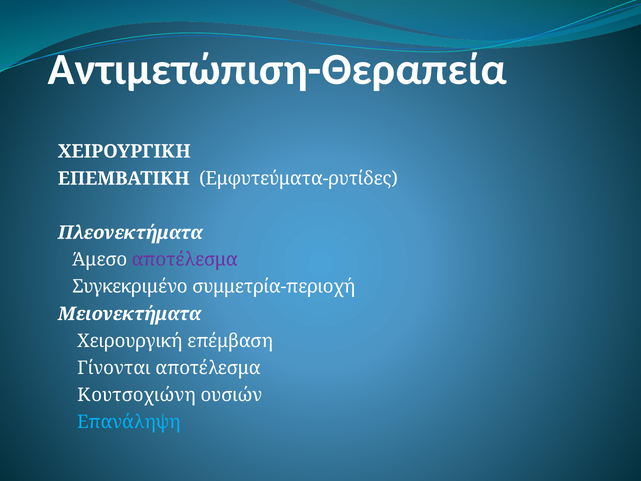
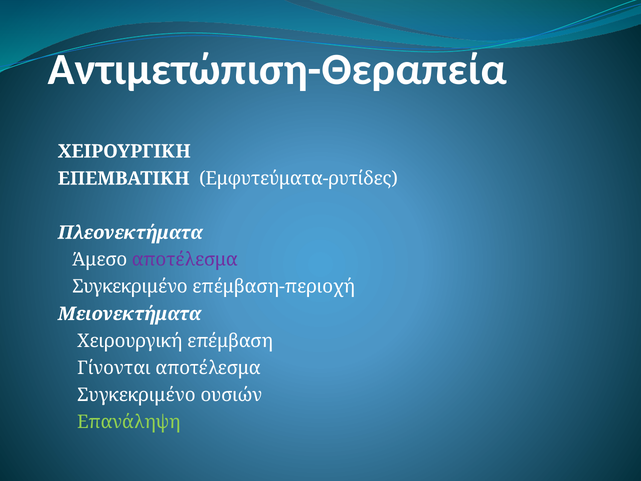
συμμετρία-περιοχή: συμμετρία-περιοχή -> επέμβαση-περιοχή (274, 287)
Κουτσοχιώνη: Κουτσοχιώνη -> Συγκεκριμένο (136, 395)
Επανάληψη colour: light blue -> light green (129, 422)
